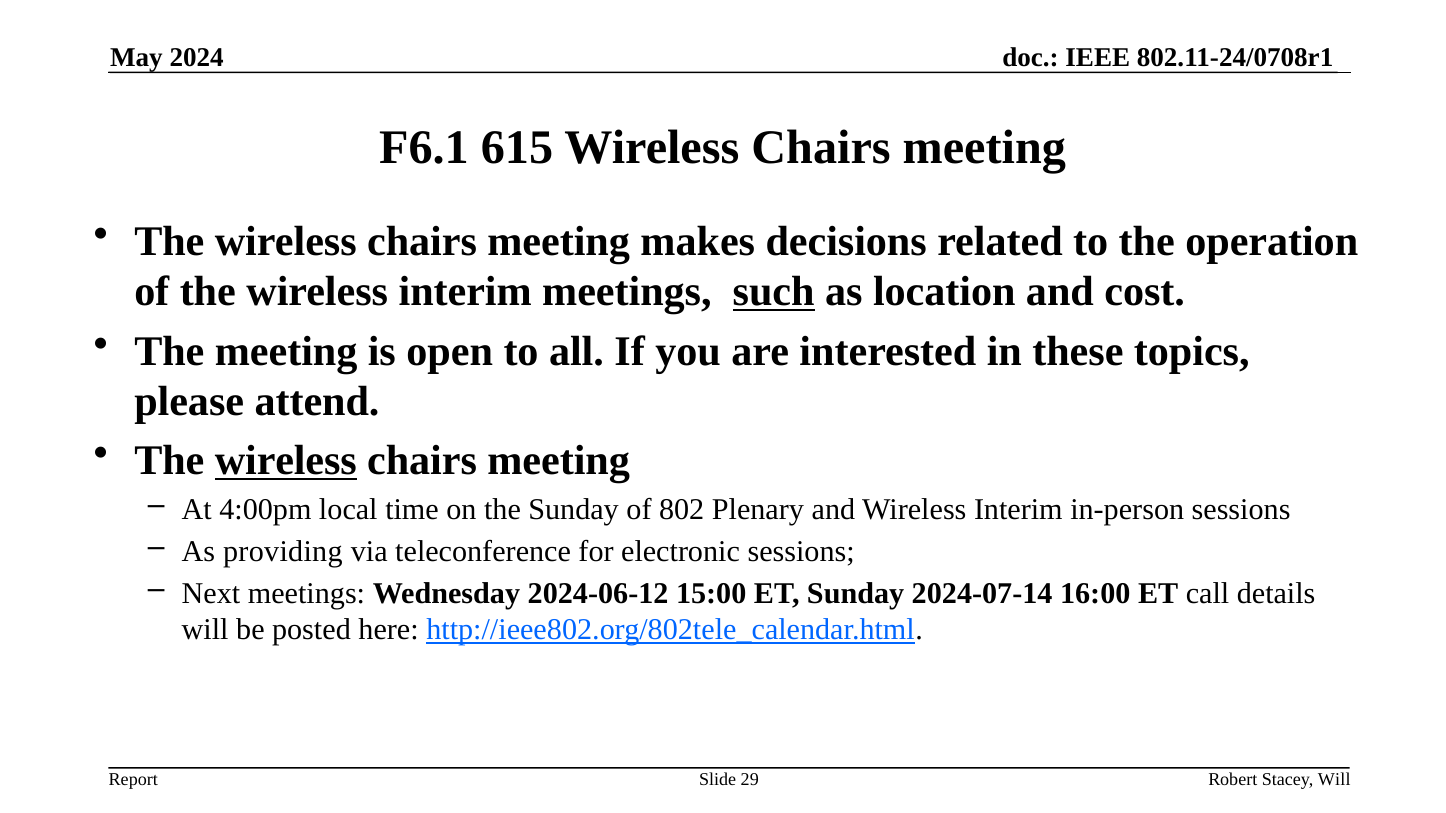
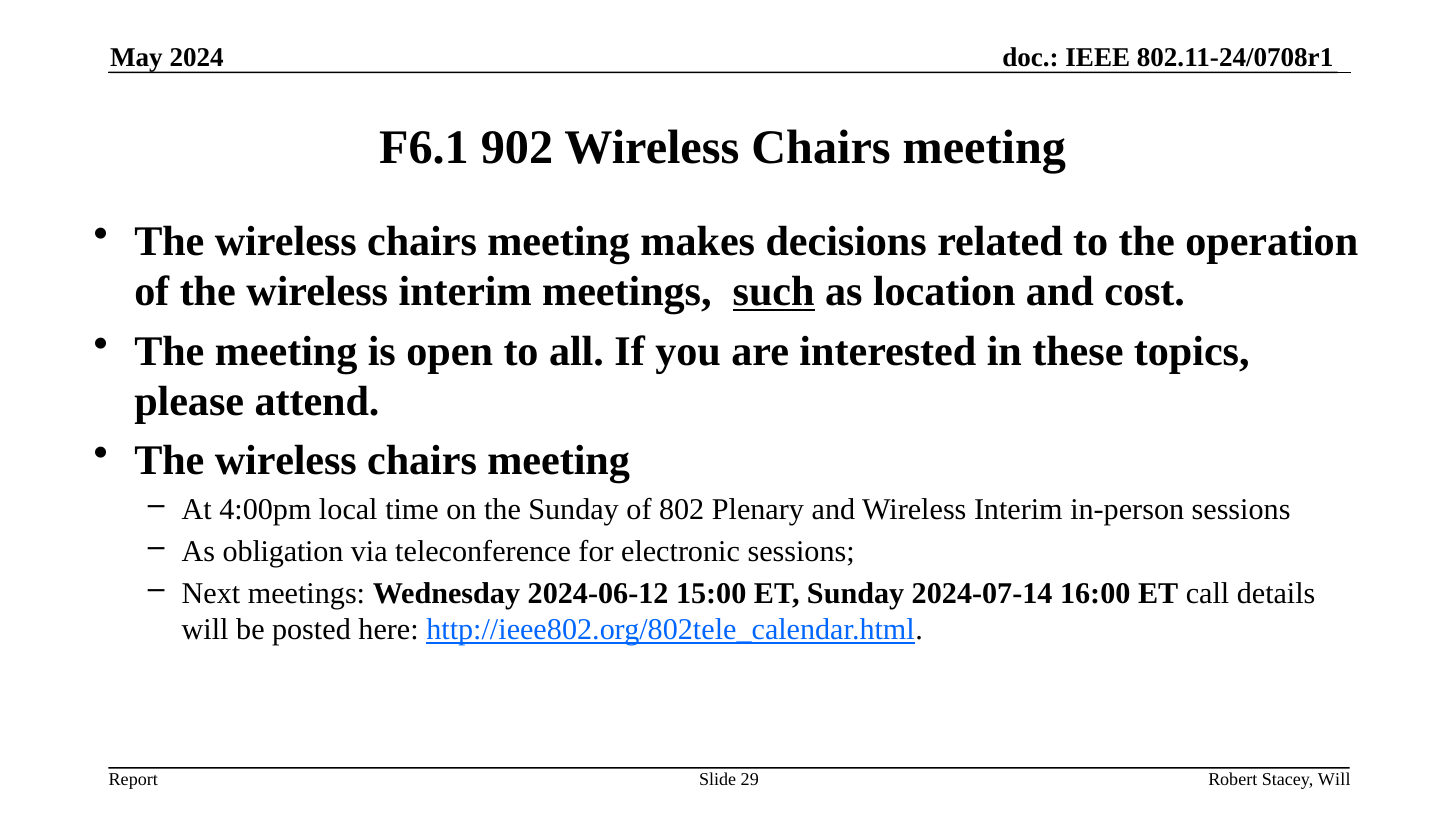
615: 615 -> 902 (517, 148)
wireless underline: present -> none (286, 461)
providing: providing -> obligation (283, 552)
